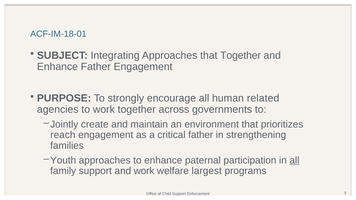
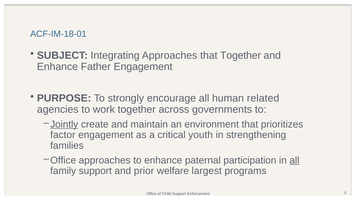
Jointly underline: none -> present (64, 124)
reach: reach -> factor (63, 135)
critical father: father -> youth (201, 135)
Youth: Youth -> Office (63, 161)
and work: work -> prior (144, 171)
